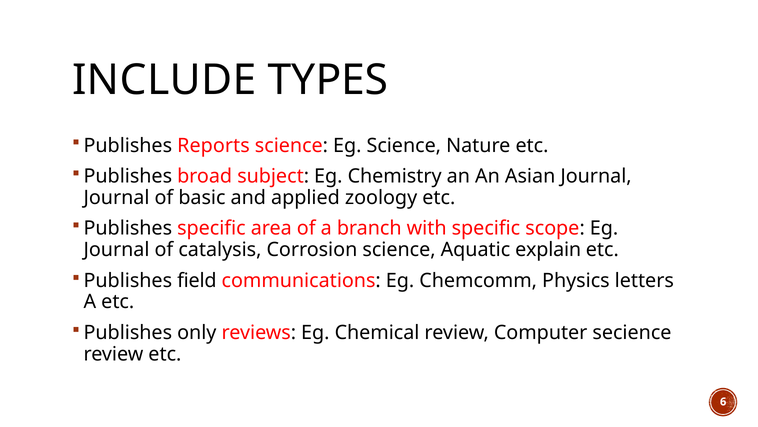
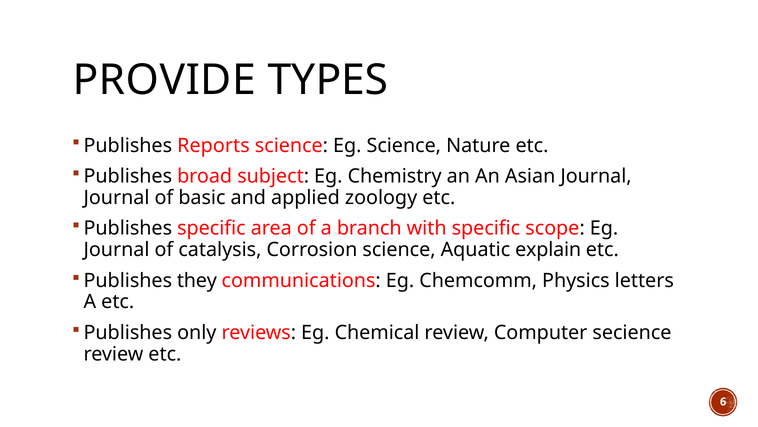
INCLUDE: INCLUDE -> PROVIDE (164, 80)
field: field -> they (197, 280)
